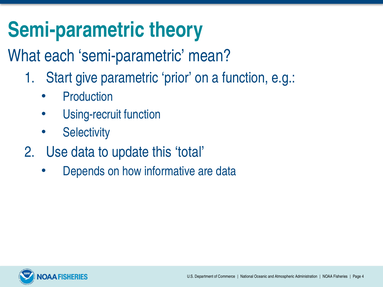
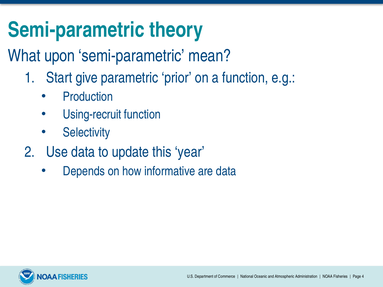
each: each -> upon (60, 56)
total: total -> year (190, 152)
